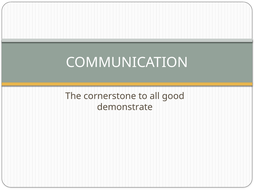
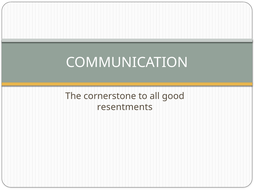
demonstrate: demonstrate -> resentments (125, 107)
